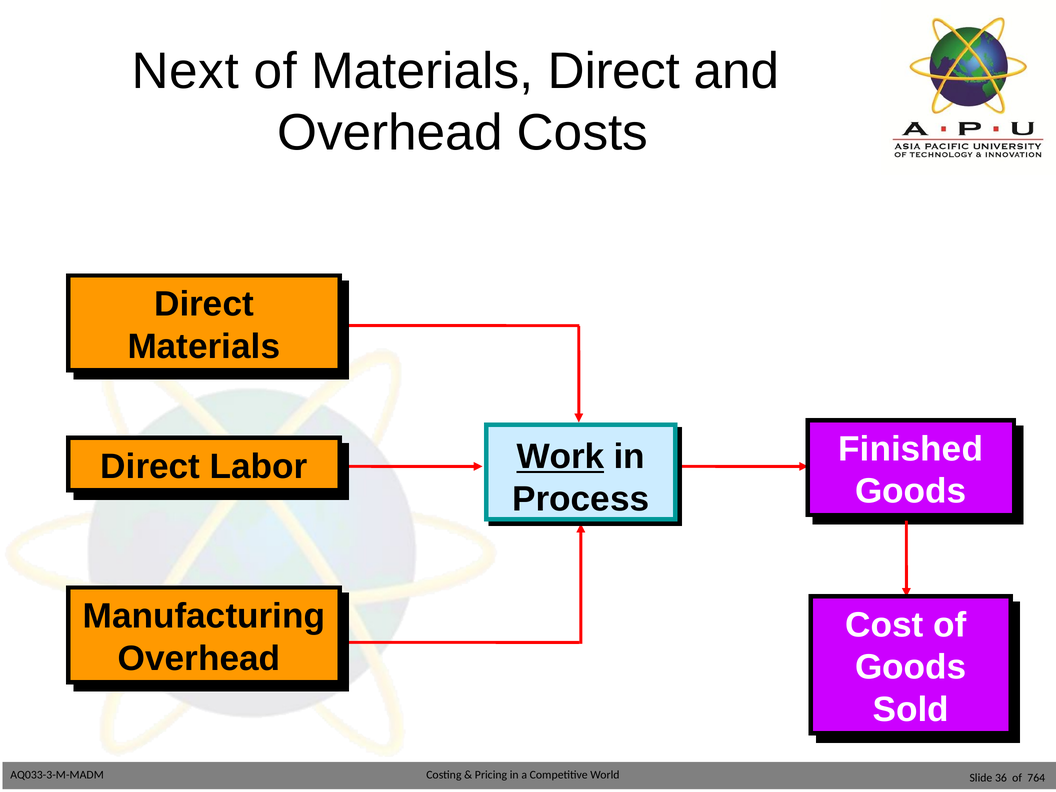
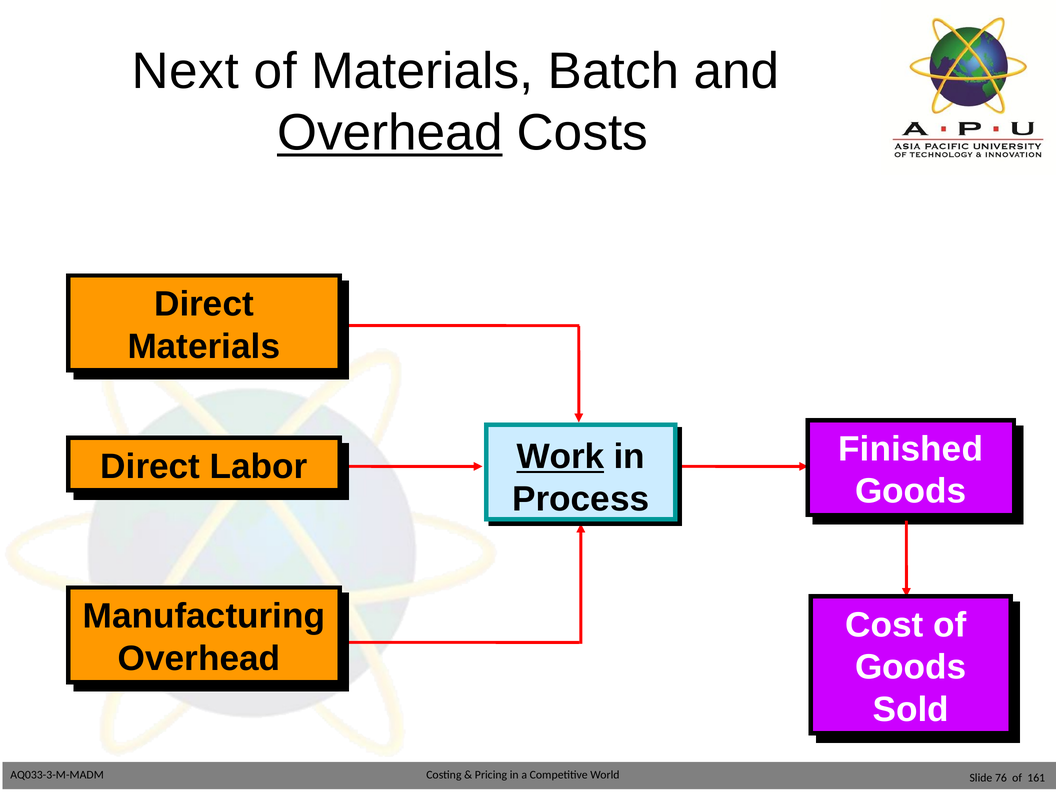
of Materials Direct: Direct -> Batch (614, 71)
Overhead underline: none -> present (390, 133)
36: 36 -> 76 (1001, 778)
764: 764 -> 161 (1036, 778)
